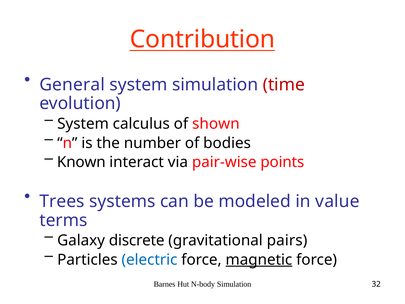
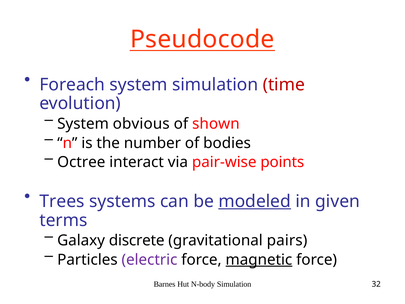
Contribution: Contribution -> Pseudocode (202, 39)
General: General -> Foreach (72, 85)
calculus: calculus -> obvious (141, 124)
Known: Known -> Octree (81, 162)
modeled underline: none -> present (255, 201)
value: value -> given (338, 201)
electric colour: blue -> purple (149, 260)
